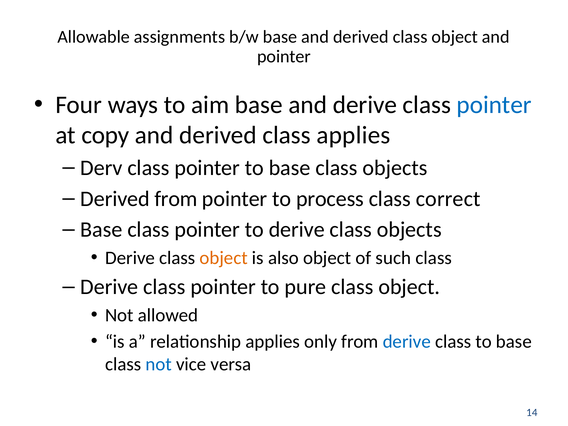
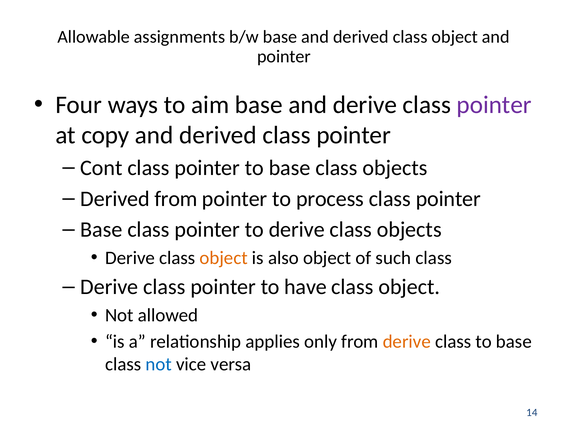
pointer colour: blue -> purple (494, 105)
derived class applies: applies -> pointer (354, 135)
Derv: Derv -> Cont (101, 168)
correct: correct -> pointer (448, 199)
pure: pure -> have (306, 287)
derive colour: blue -> orange (407, 342)
